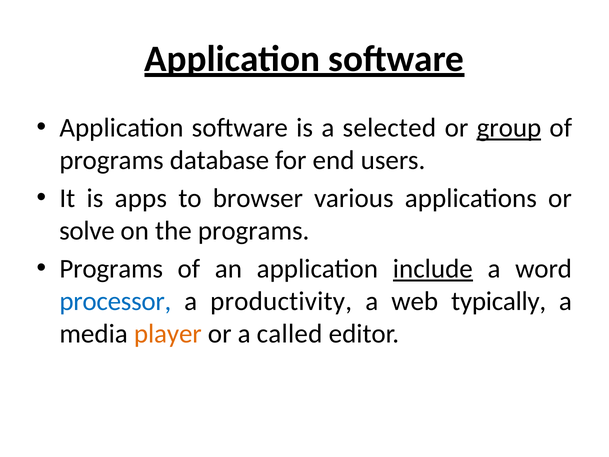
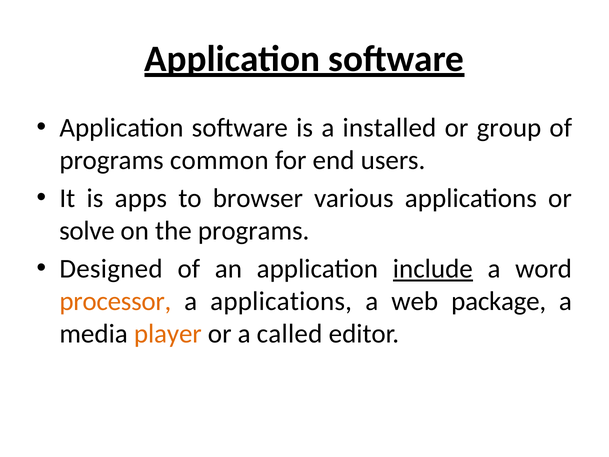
selected: selected -> installed (389, 128)
group underline: present -> none (509, 128)
database: database -> common (219, 160)
Programs: Programs -> Designed (111, 269)
processor colour: blue -> orange (115, 301)
a productivity: productivity -> applications (281, 301)
typically: typically -> package (499, 301)
